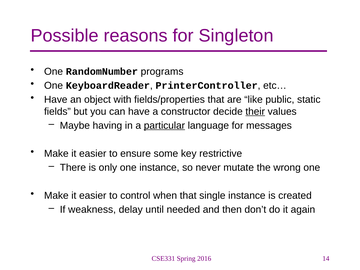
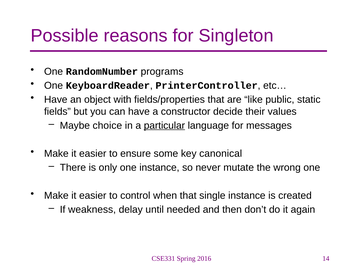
their underline: present -> none (255, 112)
having: having -> choice (107, 126)
restrictive: restrictive -> canonical (221, 154)
